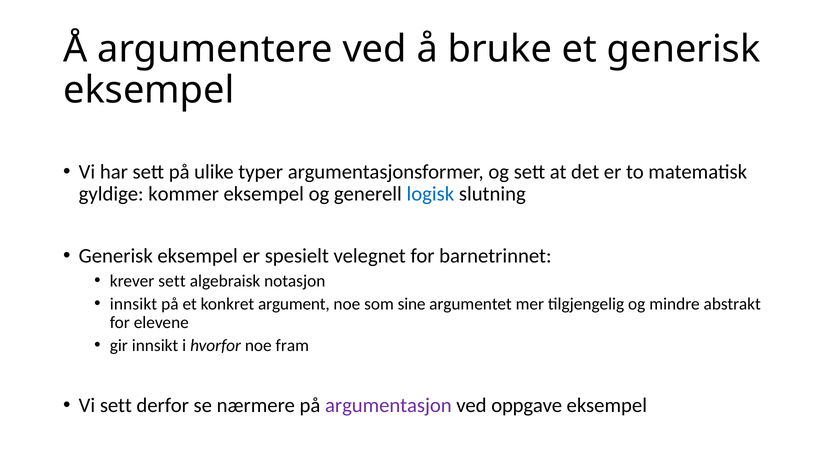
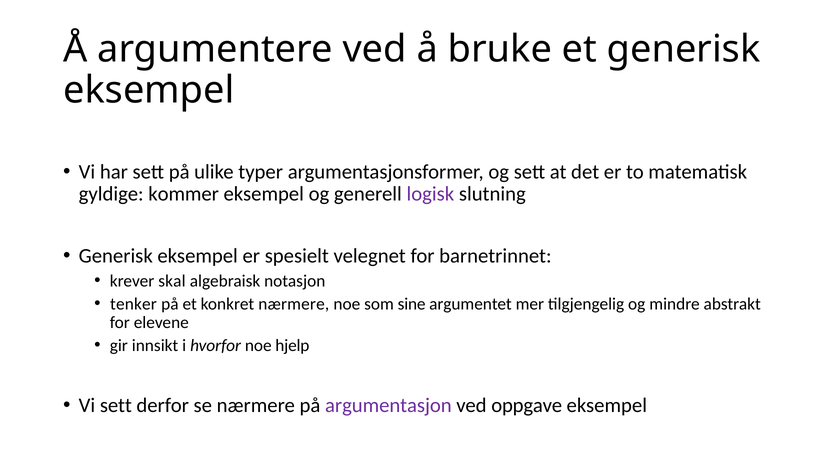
logisk colour: blue -> purple (430, 194)
krever sett: sett -> skal (172, 281)
innsikt: innsikt -> tenker (133, 304)
konkret argument: argument -> nærmere (294, 304)
fram: fram -> hjelp (292, 346)
